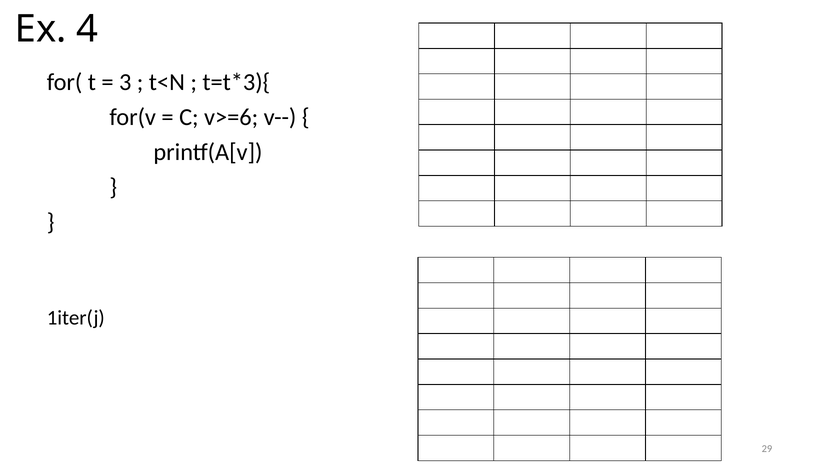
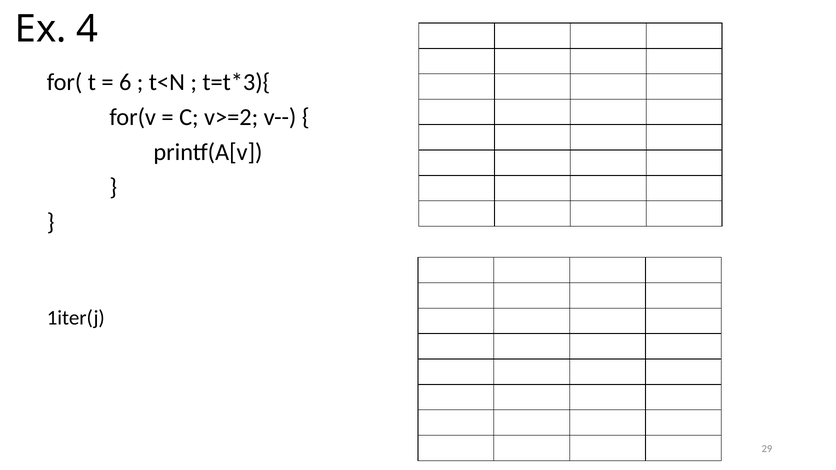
3: 3 -> 6 (125, 82)
v>=6: v>=6 -> v>=2 (231, 117)
